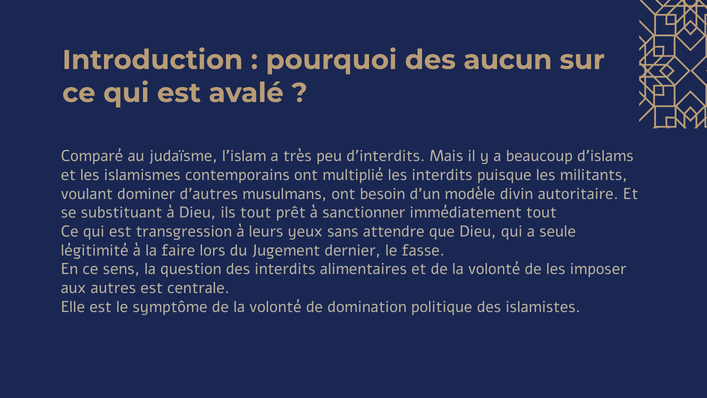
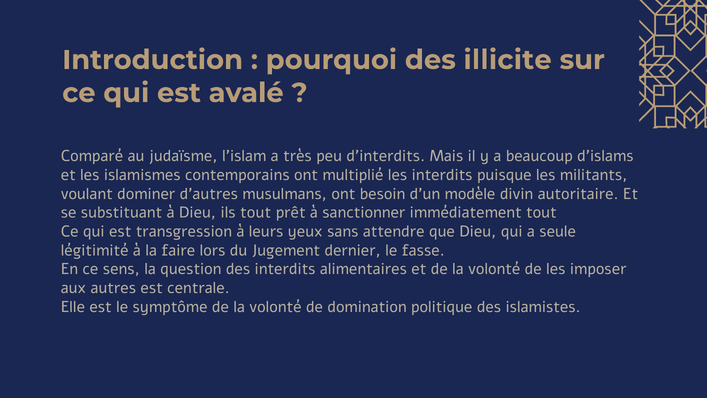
aucun: aucun -> illicite (508, 60)
